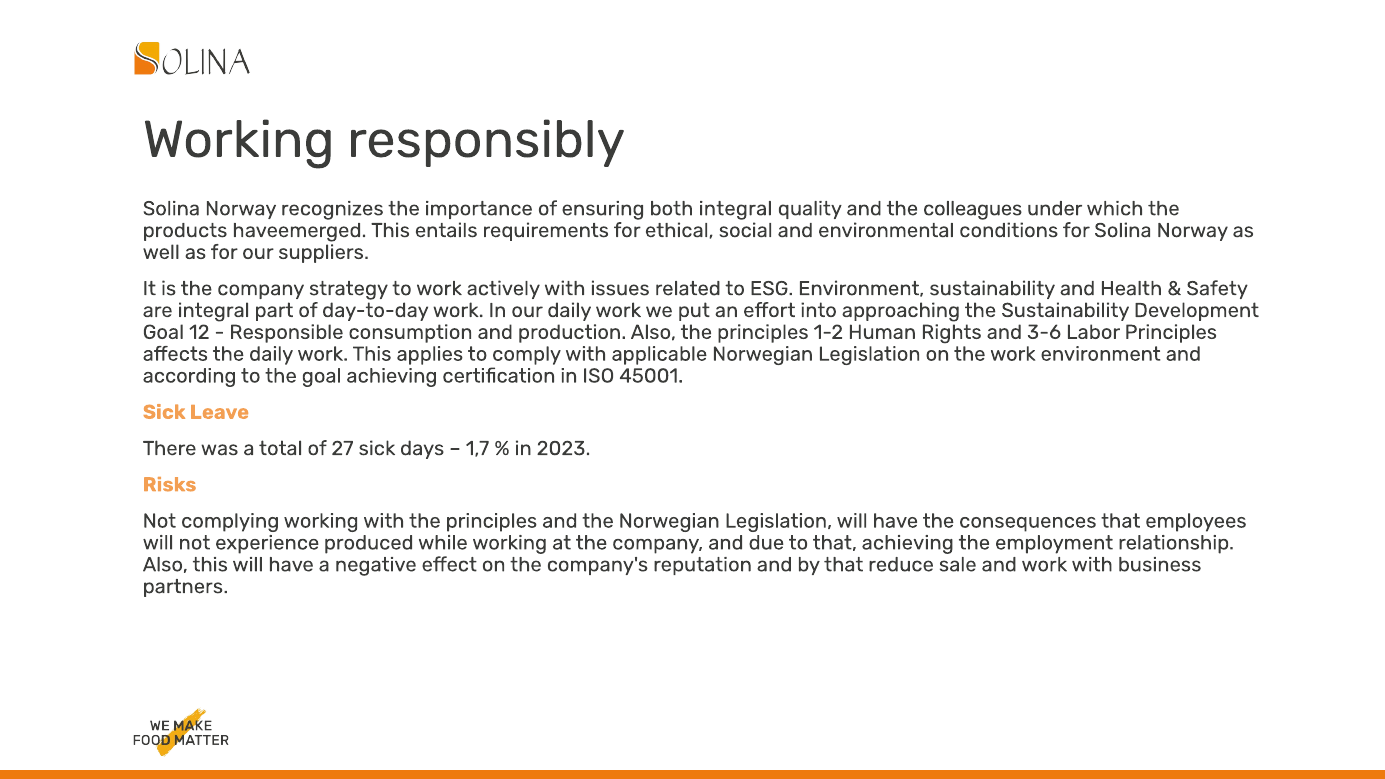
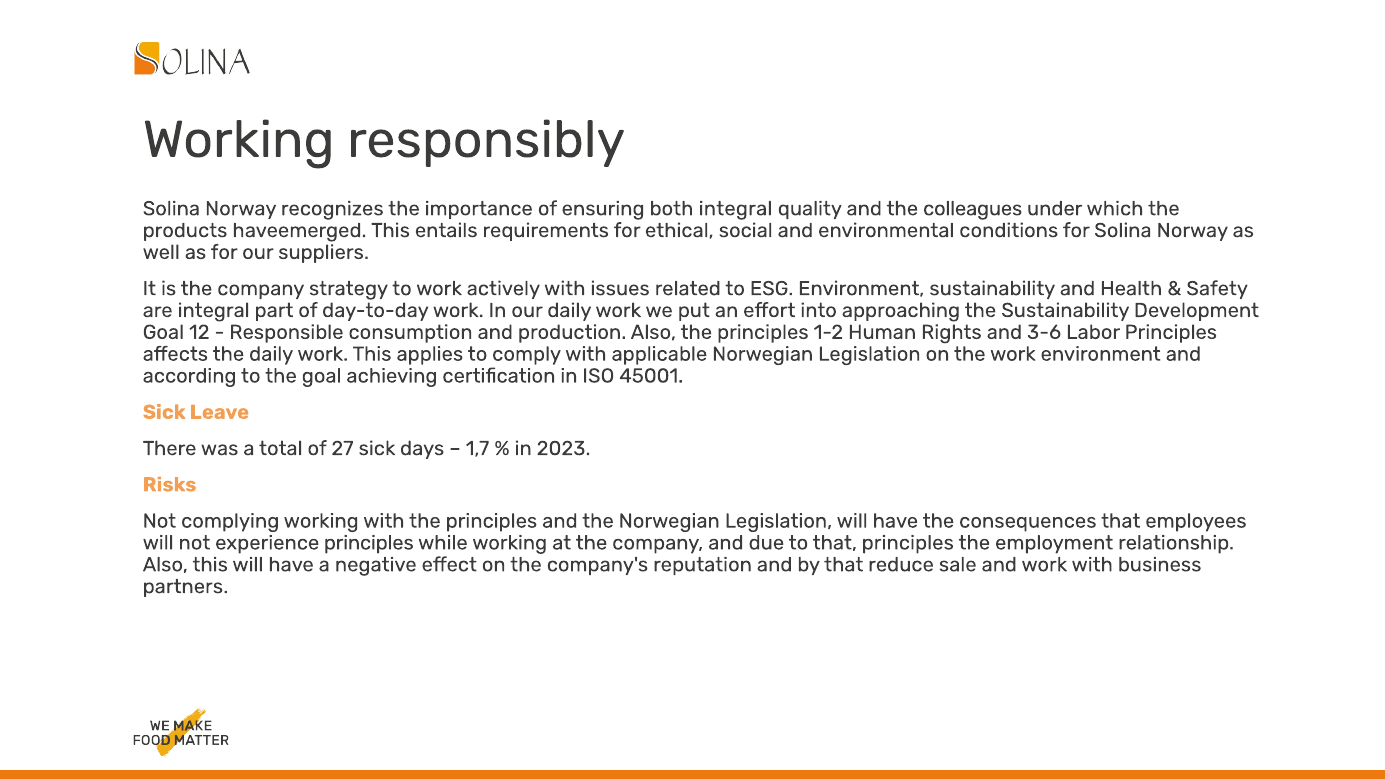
experience produced: produced -> principles (369, 543)
that achieving: achieving -> principles (908, 543)
